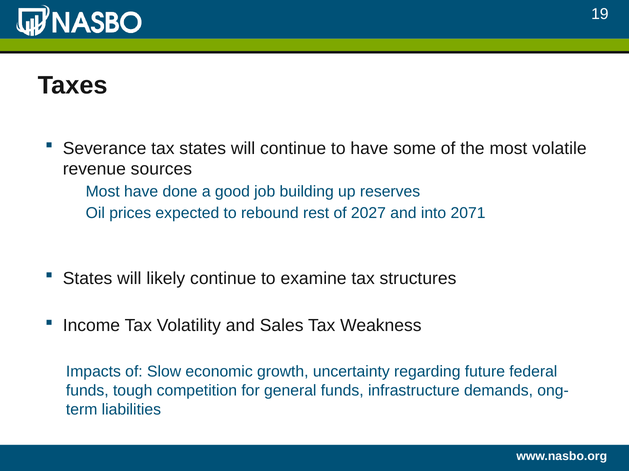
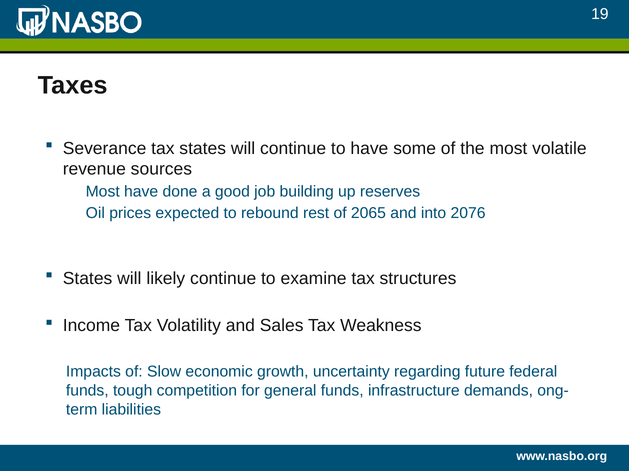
2027: 2027 -> 2065 (368, 213)
2071: 2071 -> 2076 (468, 213)
